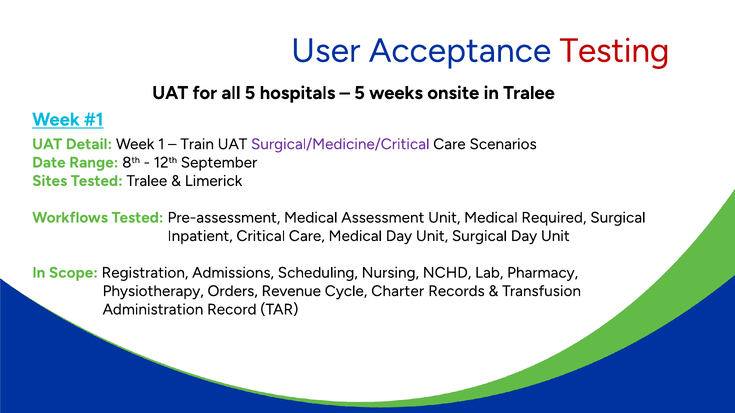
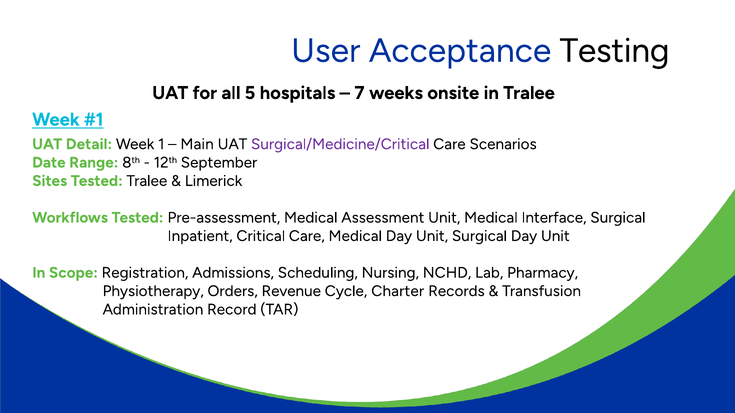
Testing colour: red -> black (615, 51)
5: 5 -> 7 (359, 93)
Train: Train -> Main (197, 144)
Required: Required -> Interface (554, 218)
